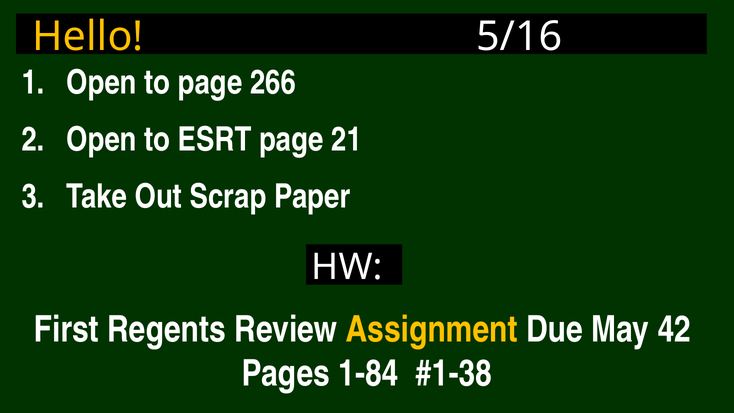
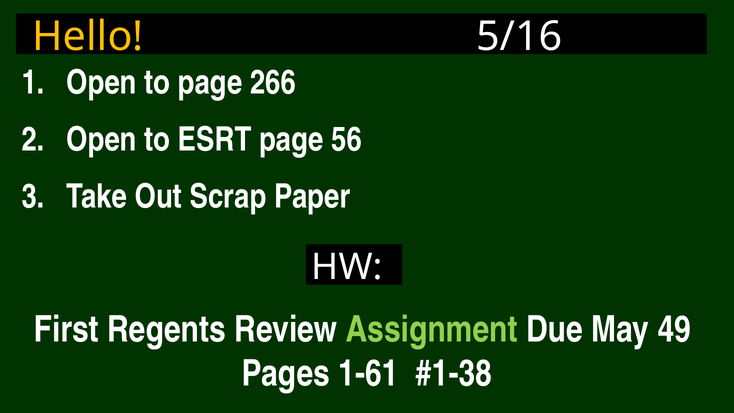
21: 21 -> 56 (347, 140)
Assignment colour: yellow -> light green (432, 329)
42: 42 -> 49 (674, 329)
1-84: 1-84 -> 1-61 (369, 373)
